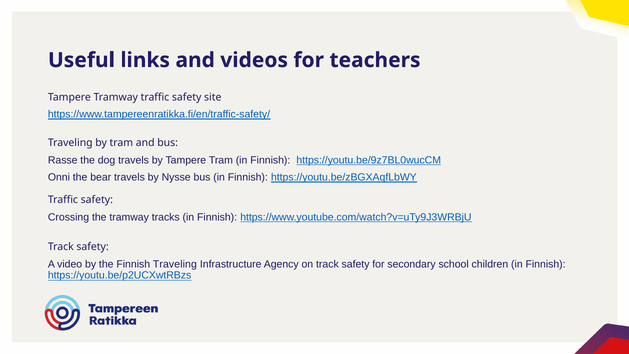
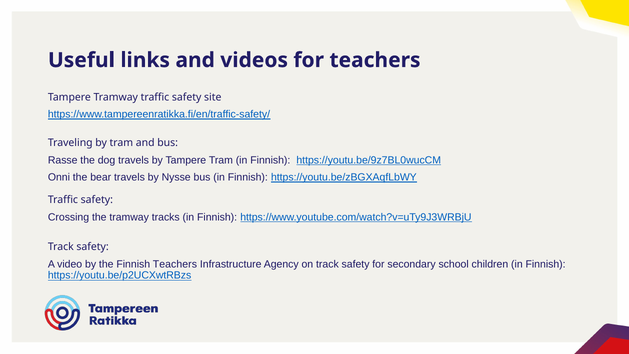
Finnish Traveling: Traveling -> Teachers (175, 264)
